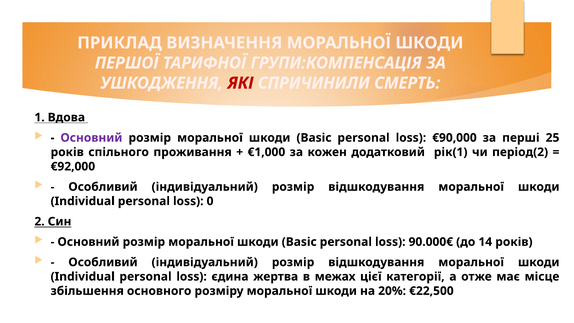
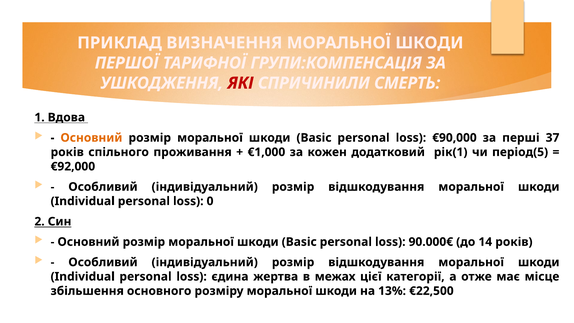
Основний colour: purple -> orange (91, 138)
25: 25 -> 37 (553, 138)
період(2: період(2 -> період(5 (520, 152)
20%: 20% -> 13% (392, 291)
